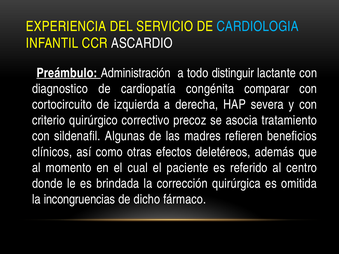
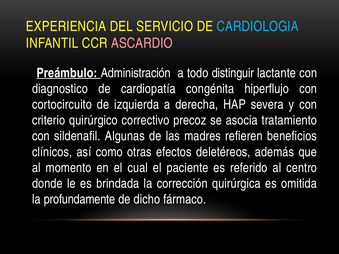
ASCARDIO colour: white -> pink (142, 43)
comparar: comparar -> hiperflujo (267, 89)
incongruencias: incongruencias -> profundamente (79, 199)
